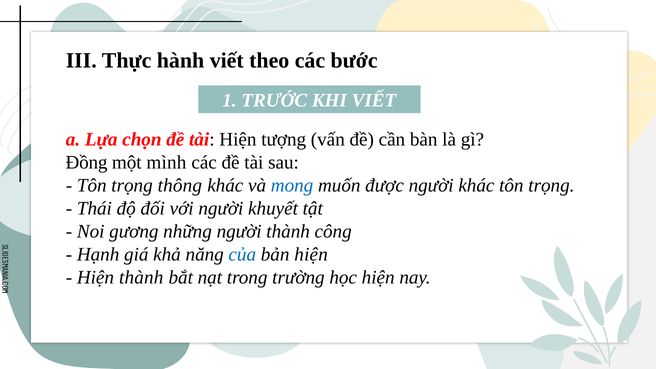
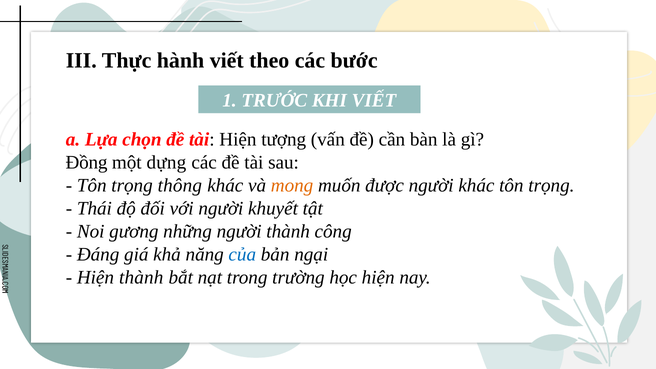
mình: mình -> dựng (166, 162)
mong colour: blue -> orange (292, 185)
Hạnh: Hạnh -> Đáng (98, 254)
bản hiện: hiện -> ngại (311, 254)
